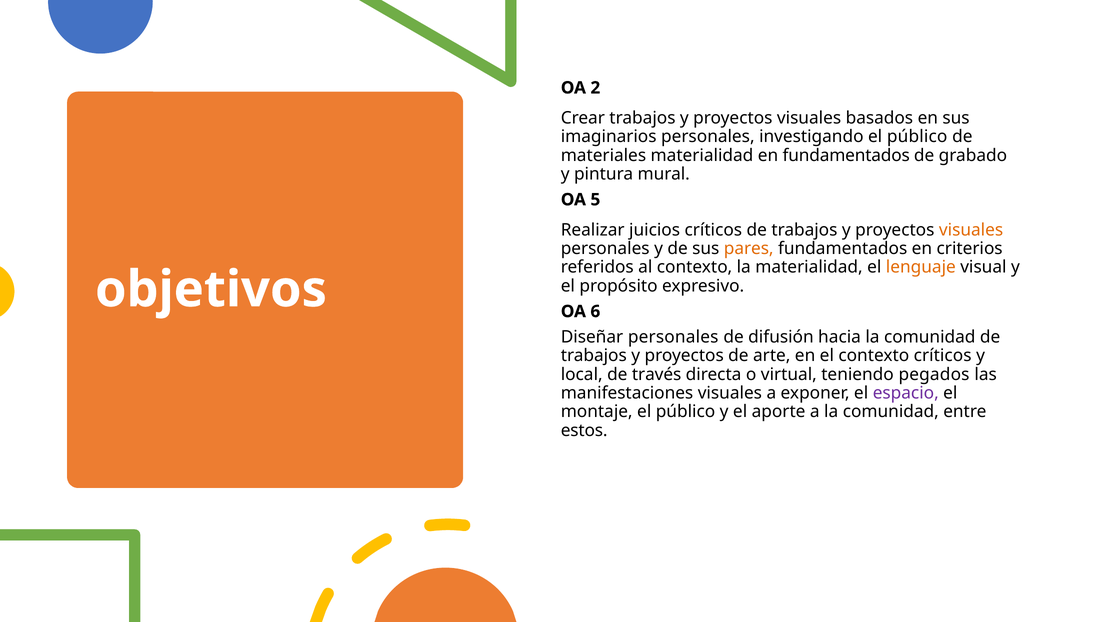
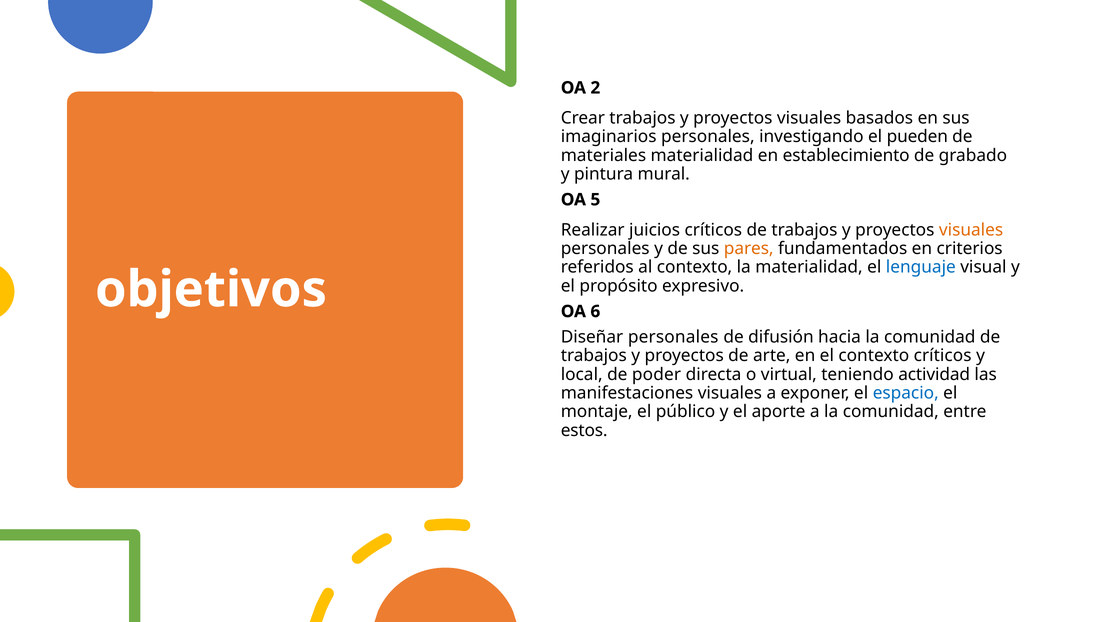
investigando el público: público -> pueden (917, 137)
en fundamentados: fundamentados -> establecimiento (846, 155)
lenguaje colour: orange -> blue (921, 267)
través: través -> poder (657, 374)
pegados: pegados -> actividad (934, 374)
espacio colour: purple -> blue (906, 393)
